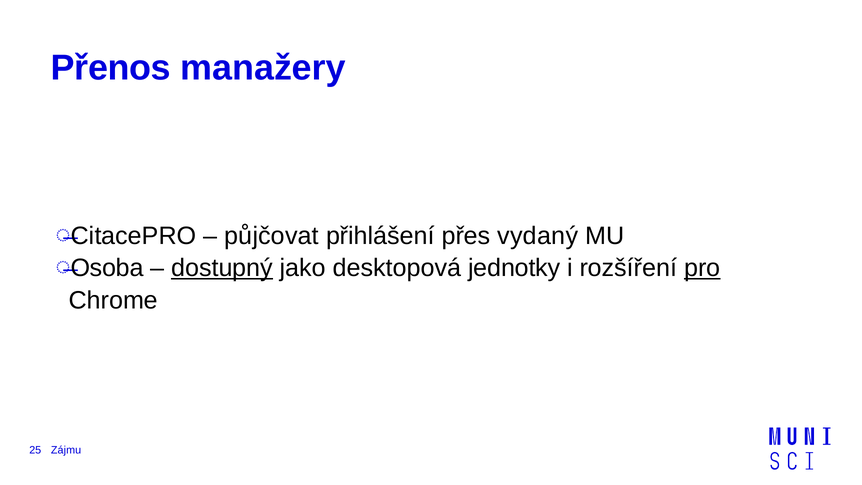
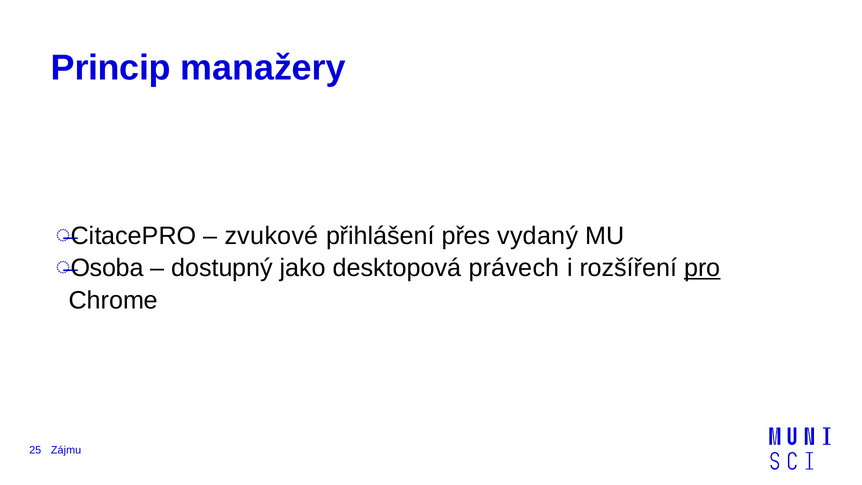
Přenos: Přenos -> Princip (111, 68)
půjčovat: půjčovat -> zvukové (272, 236)
dostupný underline: present -> none (222, 268)
jednotky: jednotky -> právech (514, 268)
